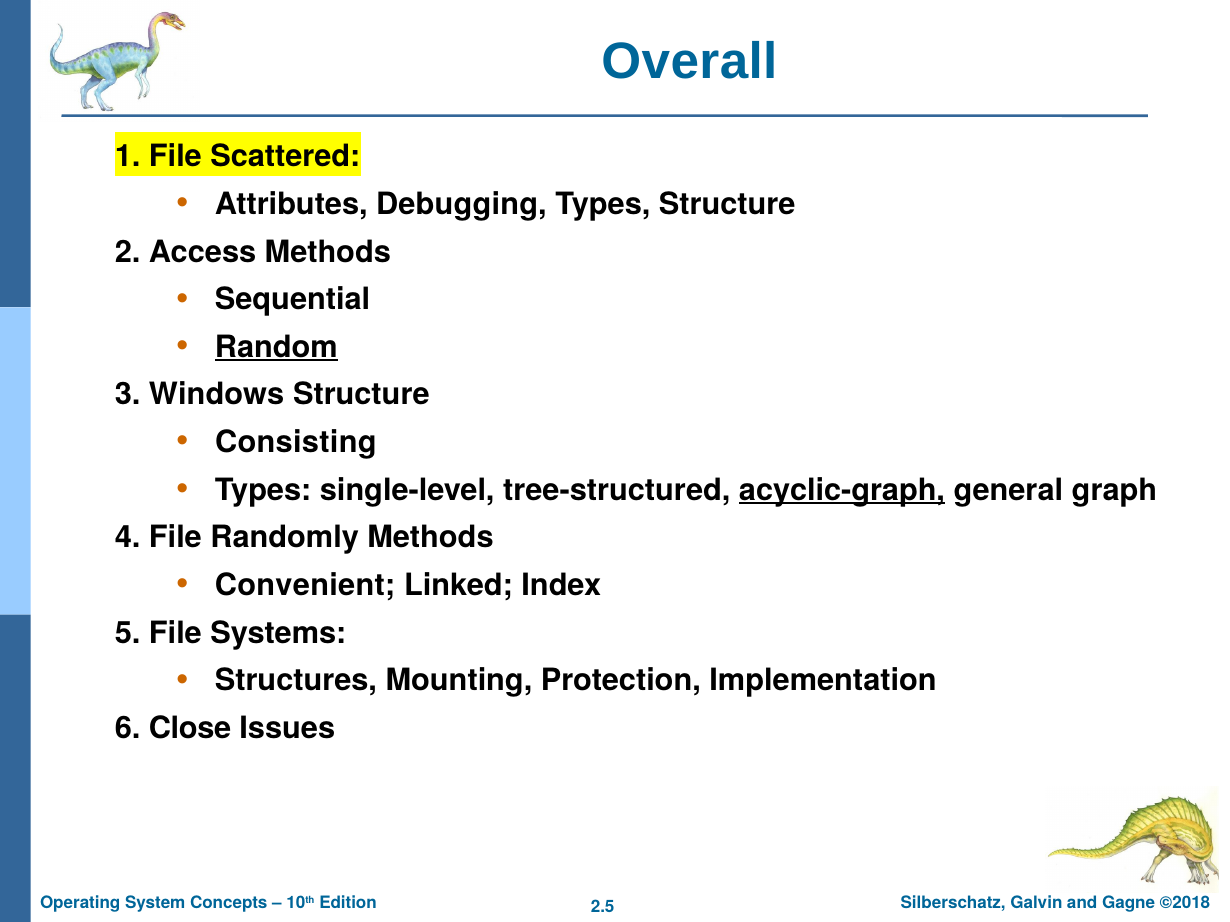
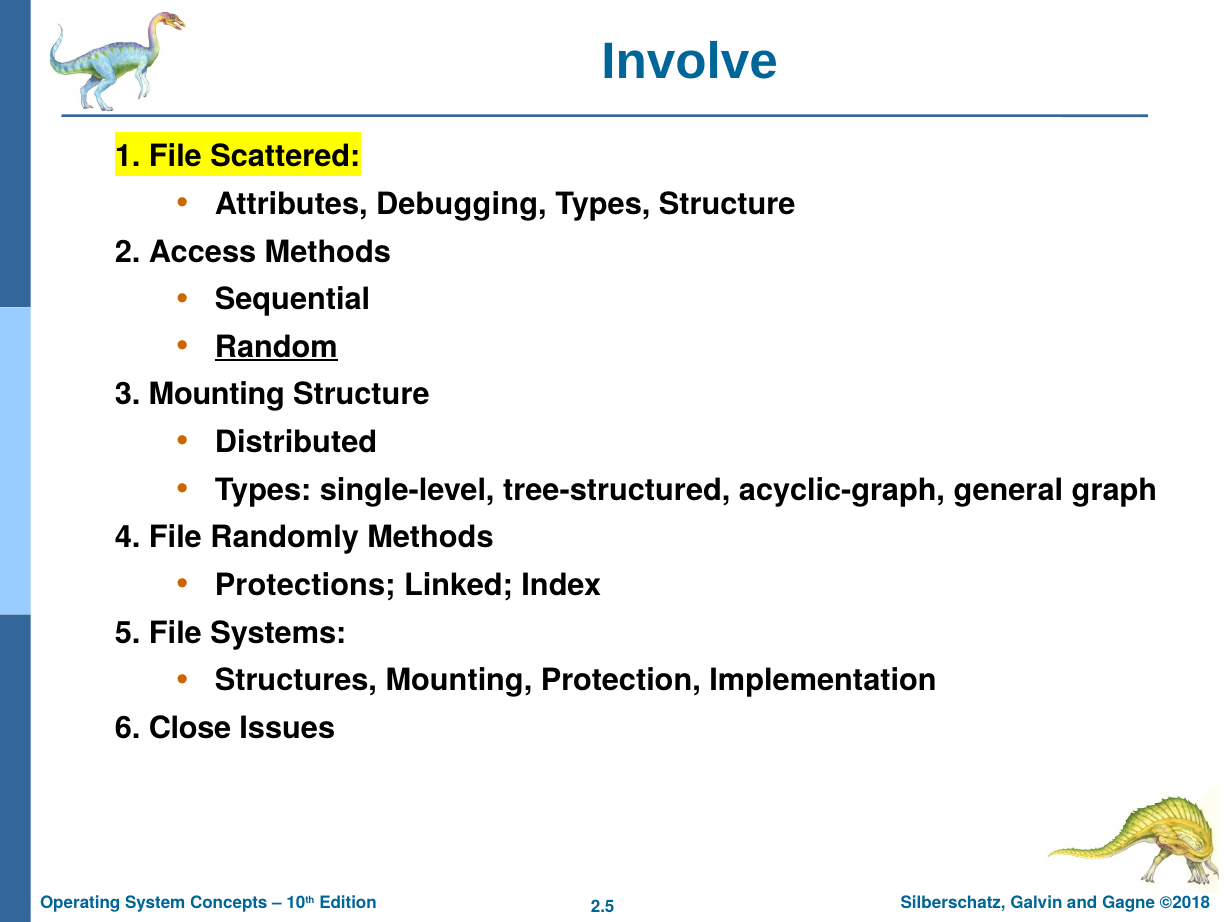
Overall: Overall -> Involve (690, 62)
3 Windows: Windows -> Mounting (217, 395)
Consisting: Consisting -> Distributed (296, 443)
acyclic-graph underline: present -> none (842, 490)
Convenient: Convenient -> Protections (305, 586)
